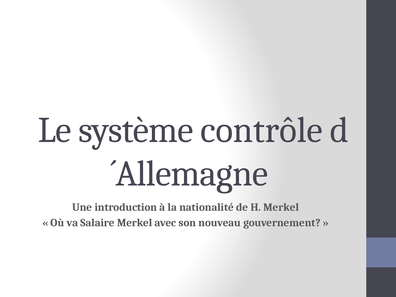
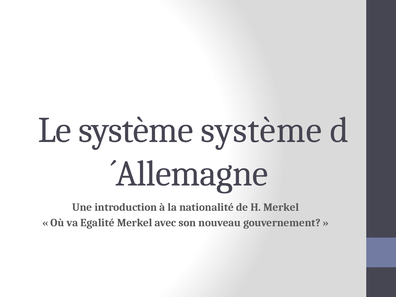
système contrôle: contrôle -> système (261, 130)
Salaire: Salaire -> Egalité (98, 223)
